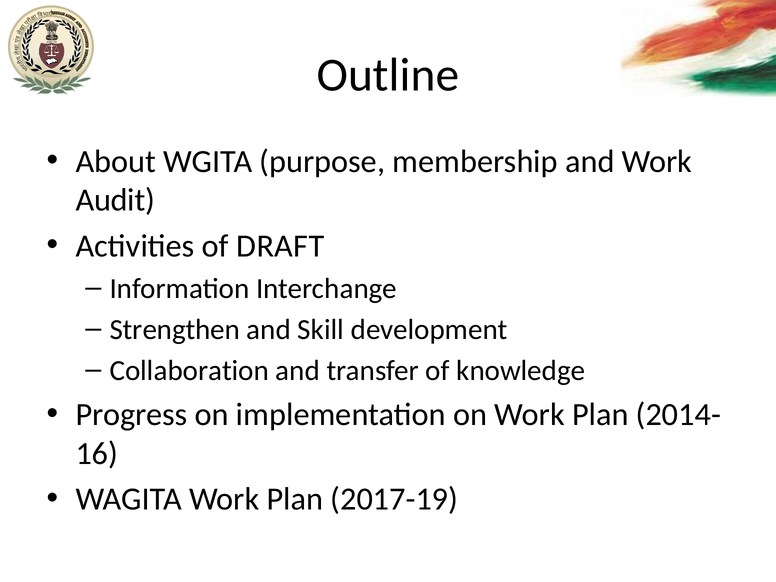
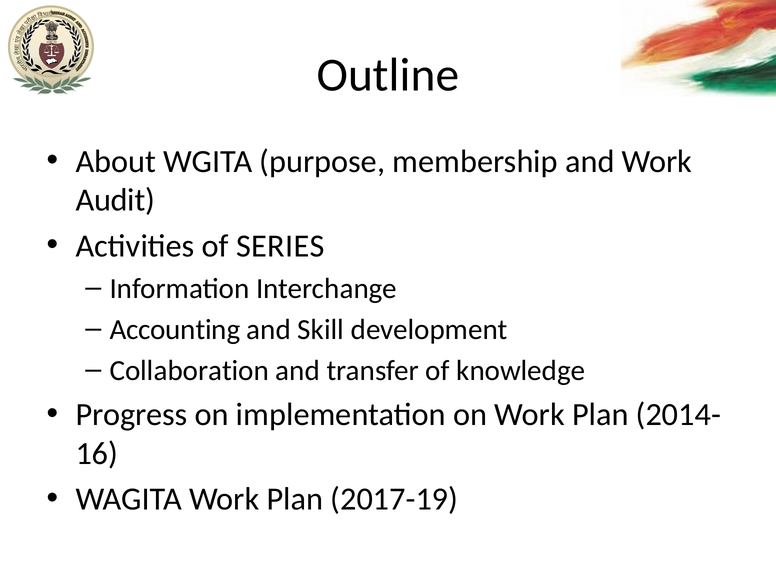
DRAFT: DRAFT -> SERIES (280, 246)
Strengthen: Strengthen -> Accounting (175, 330)
